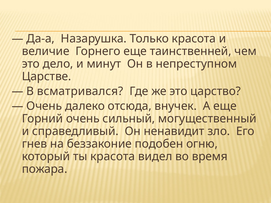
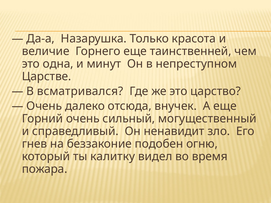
дело: дело -> одна (58, 64)
ты красота: красота -> калитку (113, 157)
